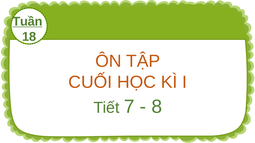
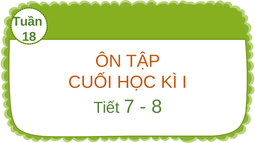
Tuần underline: present -> none (27, 22)
